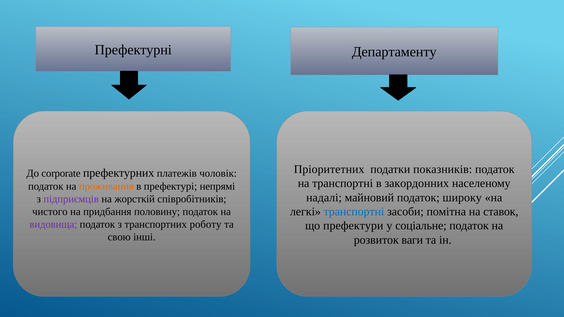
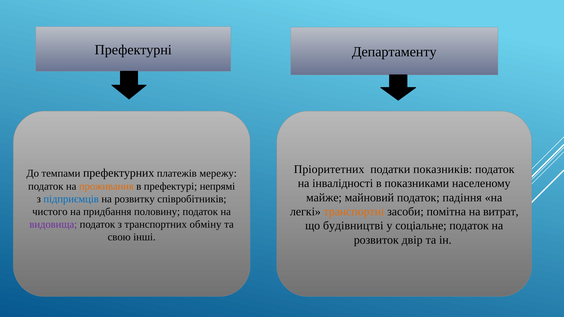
corporate: corporate -> темпами (61, 173)
чоловік: чоловік -> мережу (218, 173)
на транспортні: транспортні -> інвалідності (343, 184)
закордонних: закордонних -> показниками (417, 184)
надалі: надалі -> майже (324, 198)
широку: широку -> падіння (462, 198)
підприємців colour: purple -> blue (71, 199)
жорсткій: жорсткій -> розвитку (135, 199)
транспортні colour: blue -> orange (354, 212)
ставок: ставок -> витрат (501, 212)
роботу: роботу -> обміну (206, 224)
префектури: префектури -> будівництві (353, 226)
ваги: ваги -> двір (412, 240)
